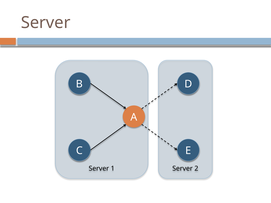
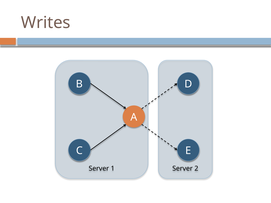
Server: Server -> Writes (46, 23)
